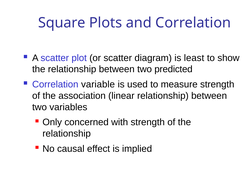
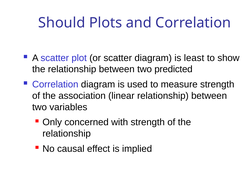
Square: Square -> Should (62, 23)
Correlation variable: variable -> diagram (98, 84)
